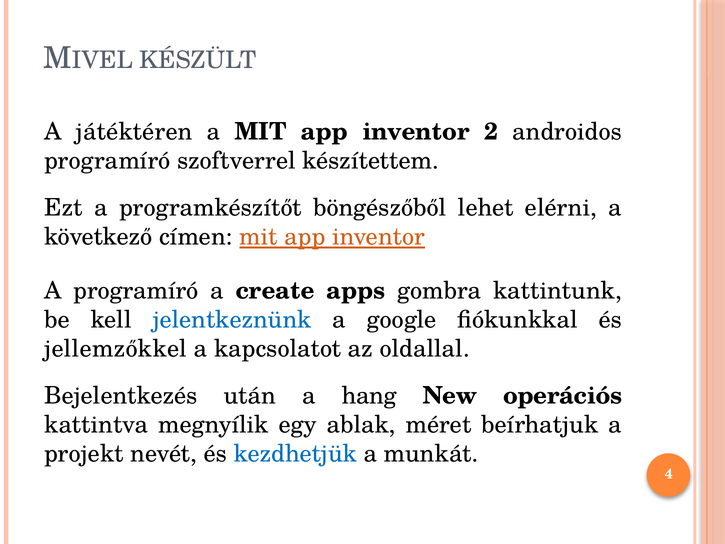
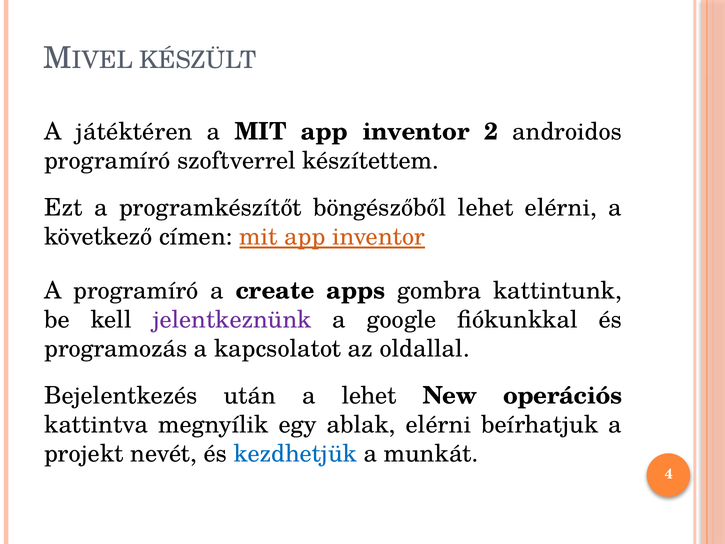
jelentkeznünk colour: blue -> purple (232, 319)
jellemzőkkel: jellemzőkkel -> programozás (116, 348)
a hang: hang -> lehet (369, 396)
ablak méret: méret -> elérni (438, 425)
